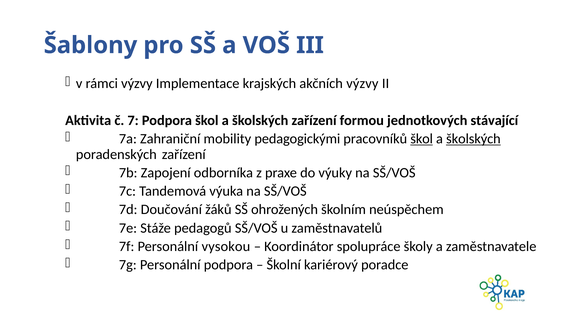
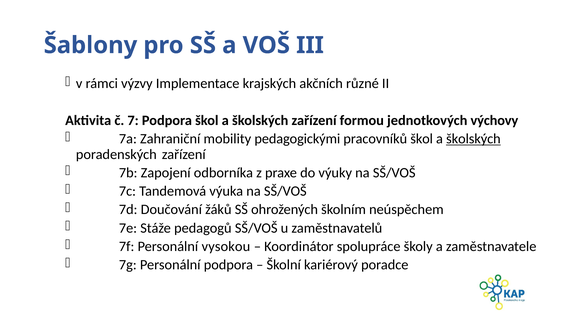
akčních výzvy: výzvy -> různé (362, 84)
stávající: stávající -> výchovy (494, 121)
škol underline: present -> none (422, 139)
